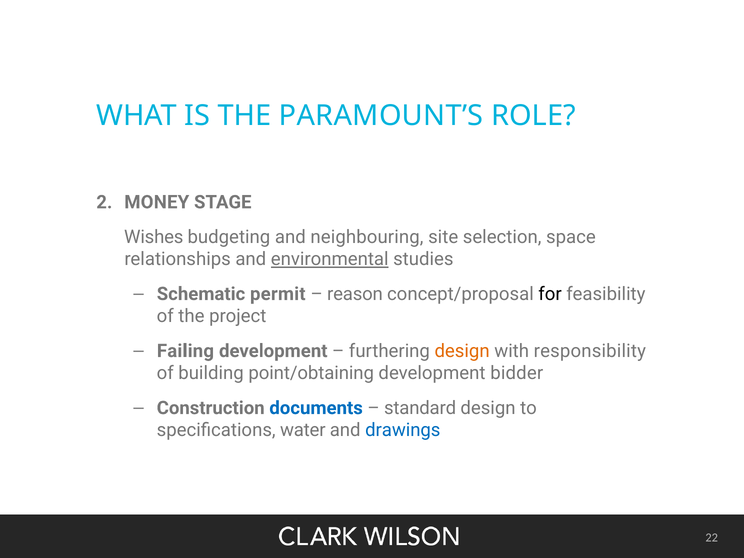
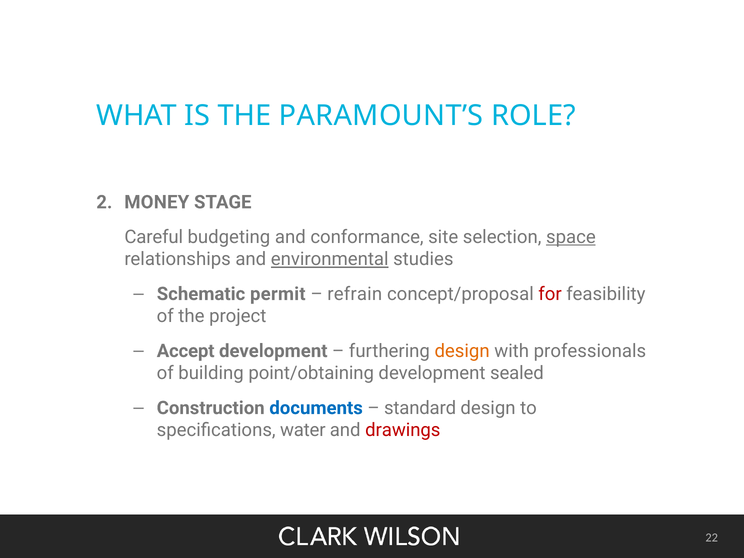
Wishes: Wishes -> Careful (154, 237)
neighbouring: neighbouring -> conformance (367, 237)
space underline: none -> present (571, 237)
reason: reason -> refrain (355, 294)
for colour: black -> red (550, 294)
Failing: Failing -> Accept (186, 351)
responsibility: responsibility -> professionals (590, 351)
bidder: bidder -> sealed (517, 373)
drawings colour: blue -> red (403, 430)
